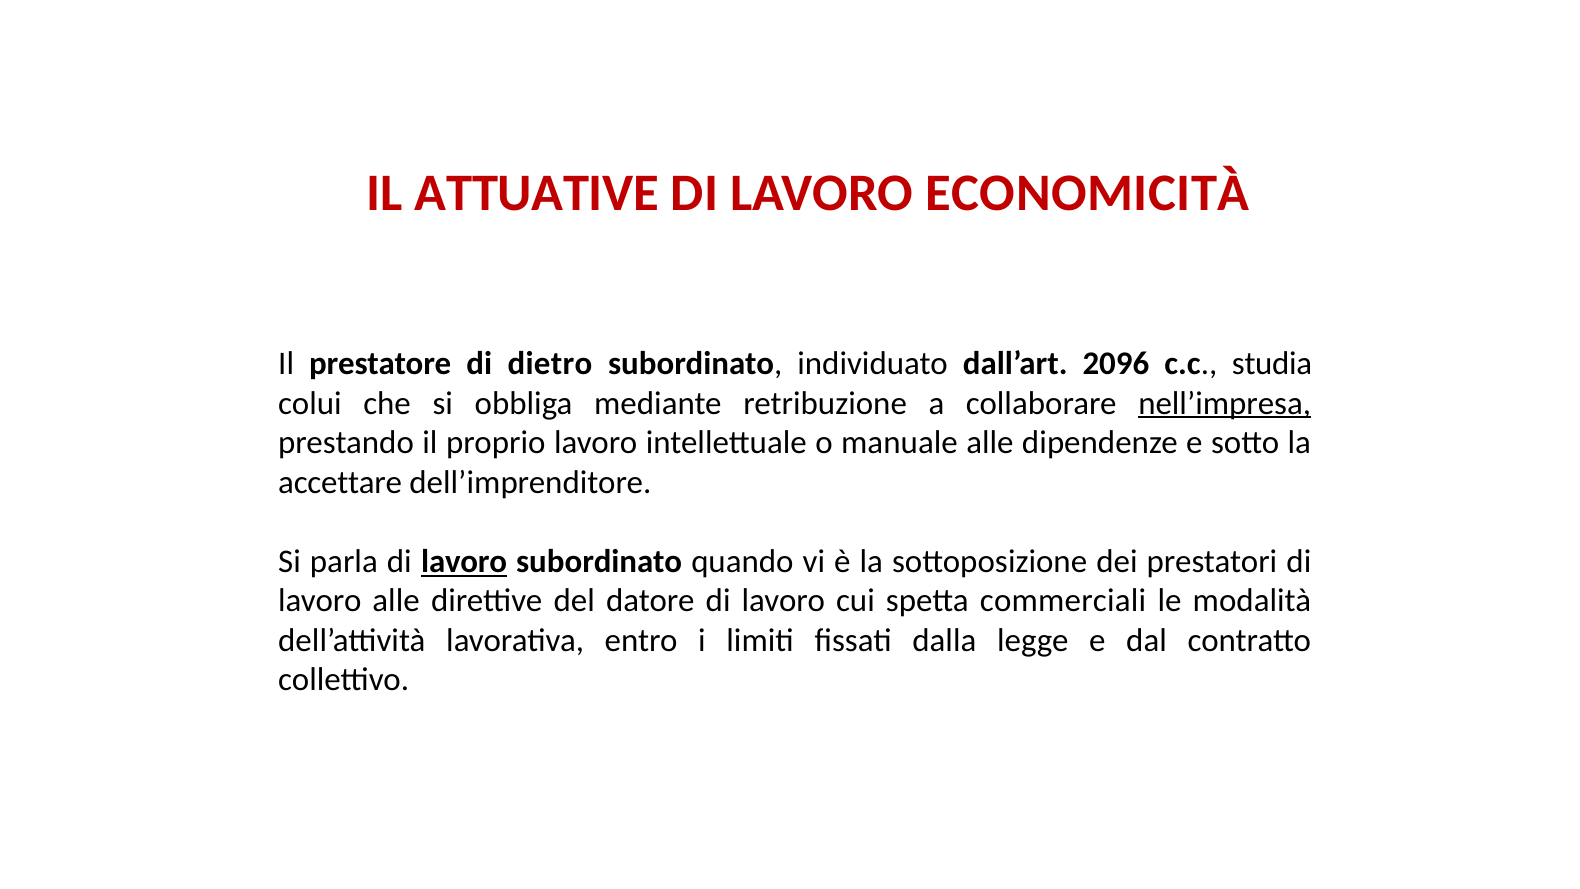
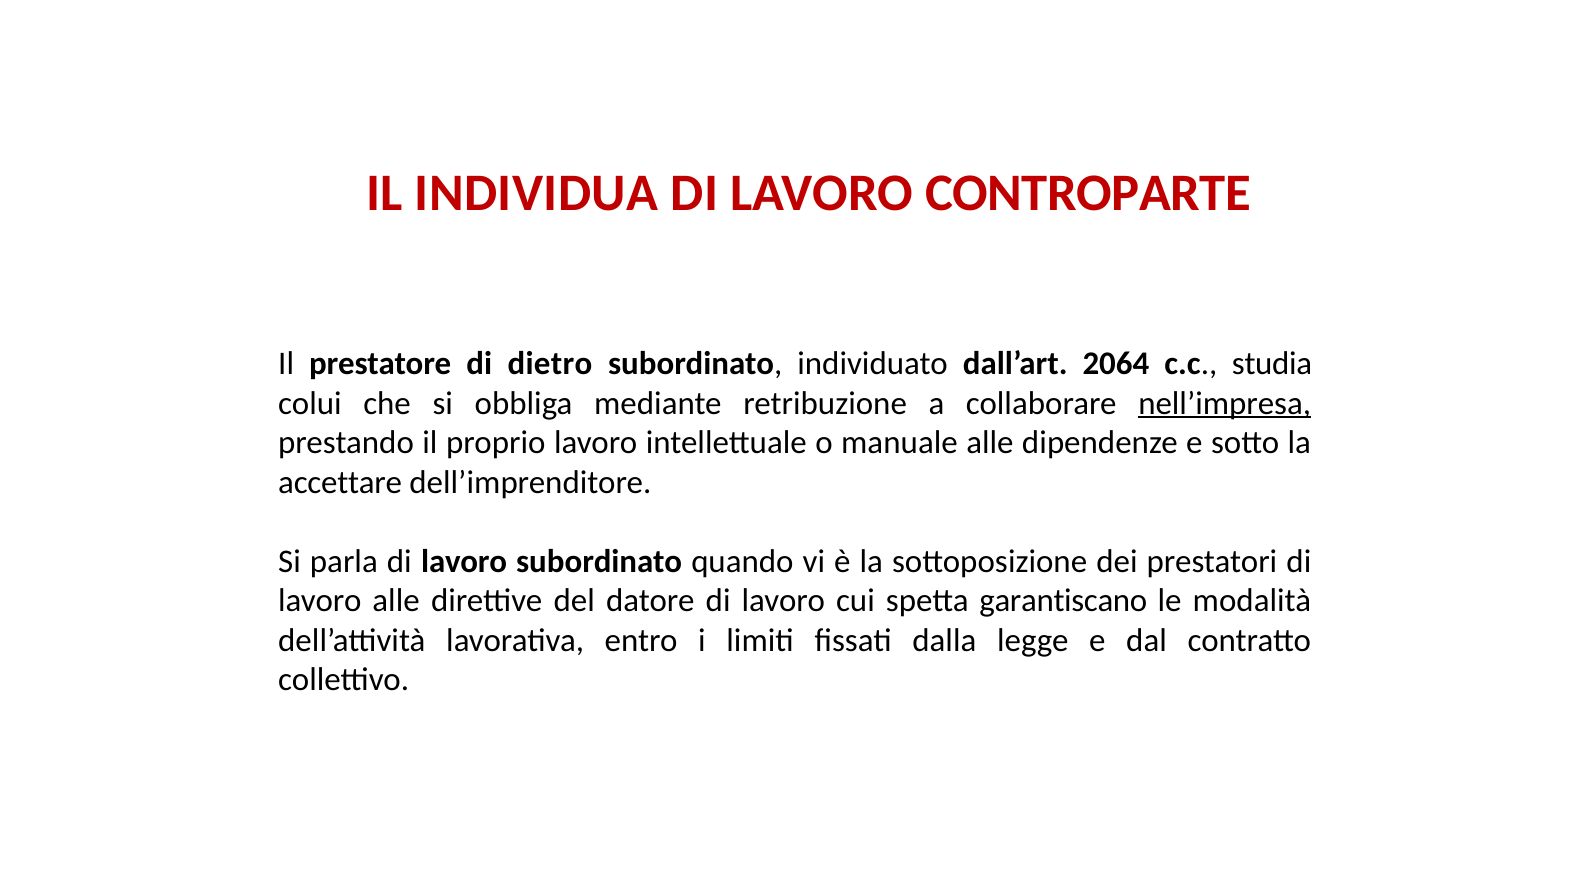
ATTUATIVE: ATTUATIVE -> INDIVIDUA (537, 193)
ECONOMICITÀ: ECONOMICITÀ -> CONTROPARTE (1088, 193)
2096: 2096 -> 2064 (1116, 364)
lavoro underline: present -> none (464, 561)
commerciali: commerciali -> garantiscano (1063, 601)
